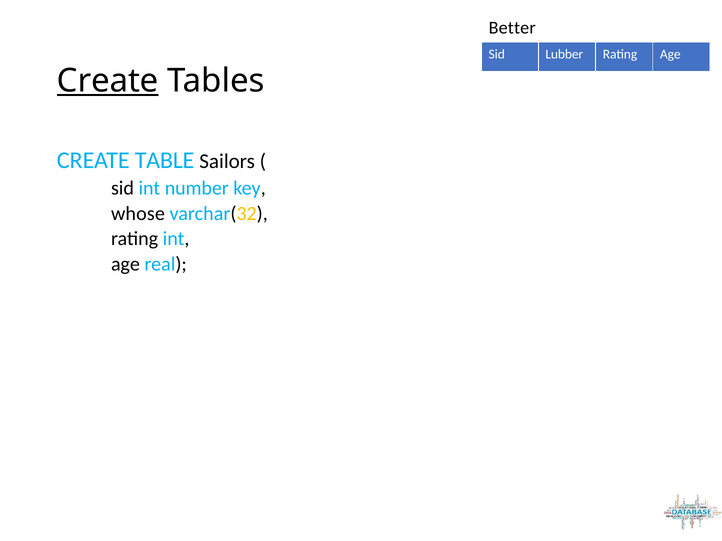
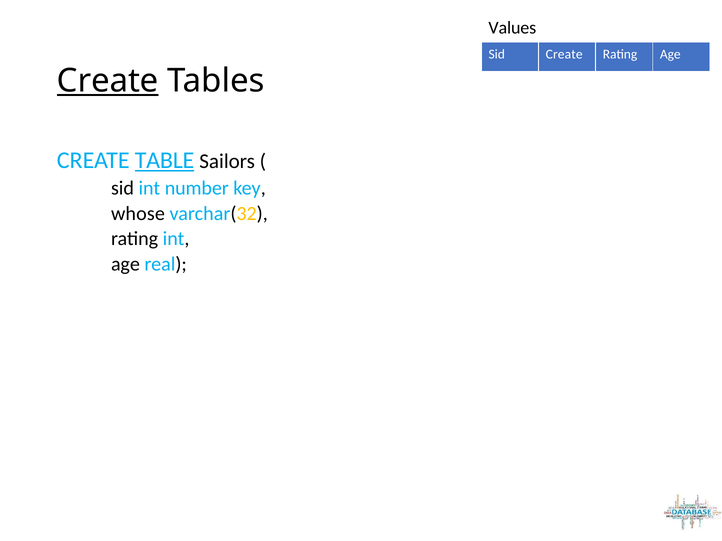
Better: Better -> Values (512, 28)
Sid Lubber: Lubber -> Create (564, 54)
TABLE underline: none -> present (165, 161)
